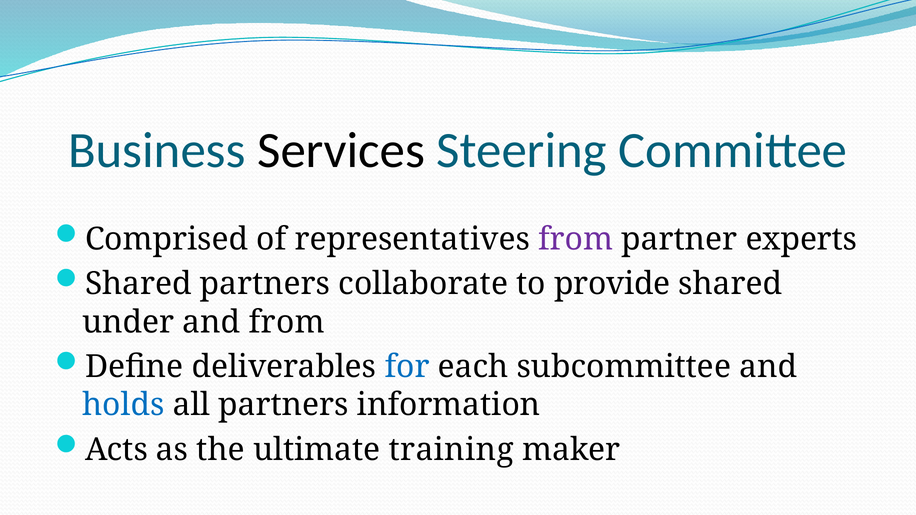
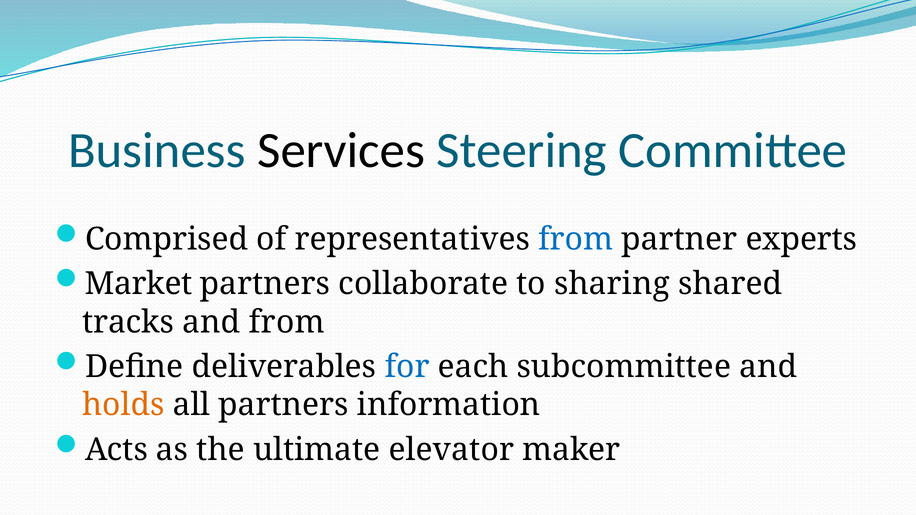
from colour: purple -> blue (576, 239)
Shared: Shared -> Market (138, 284)
provide: provide -> sharing (612, 284)
under: under -> tracks (128, 322)
holds colour: blue -> orange (123, 405)
training: training -> elevator (451, 450)
